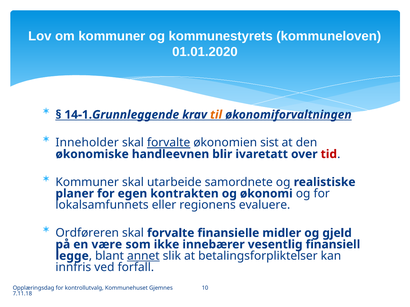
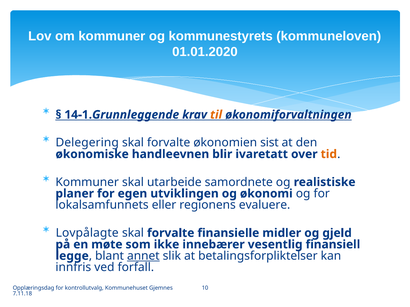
Inneholder: Inneholder -> Delegering (87, 143)
forvalte underline: present -> none (169, 143)
tid colour: red -> orange (329, 154)
kontrakten: kontrakten -> utviklingen (185, 194)
Ordføreren: Ordføreren -> Lovpålagte (87, 233)
være: være -> møte (107, 245)
